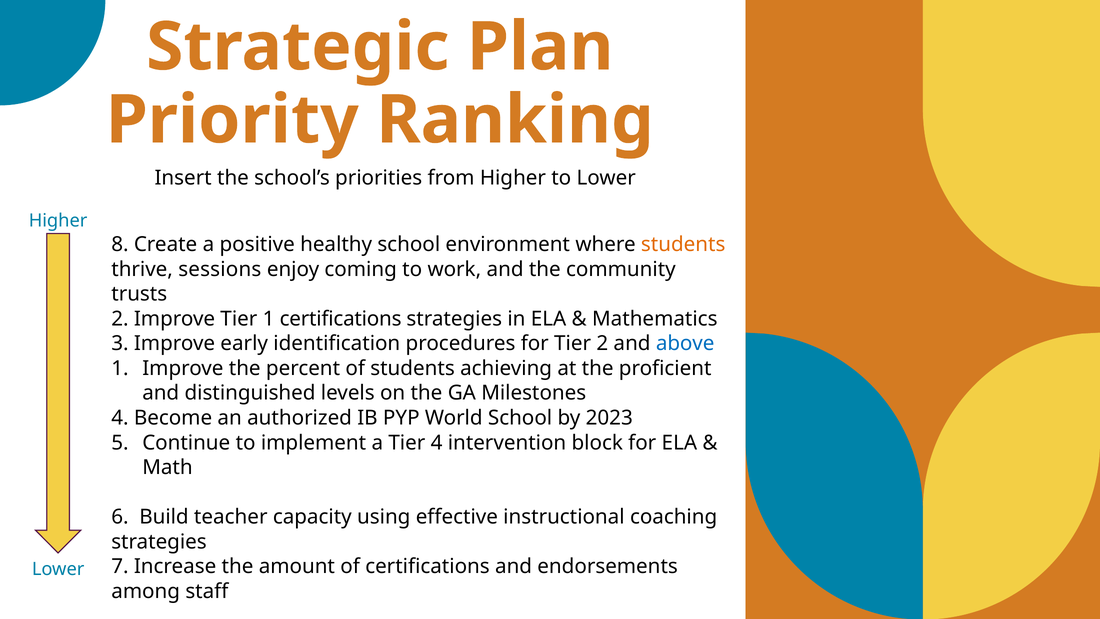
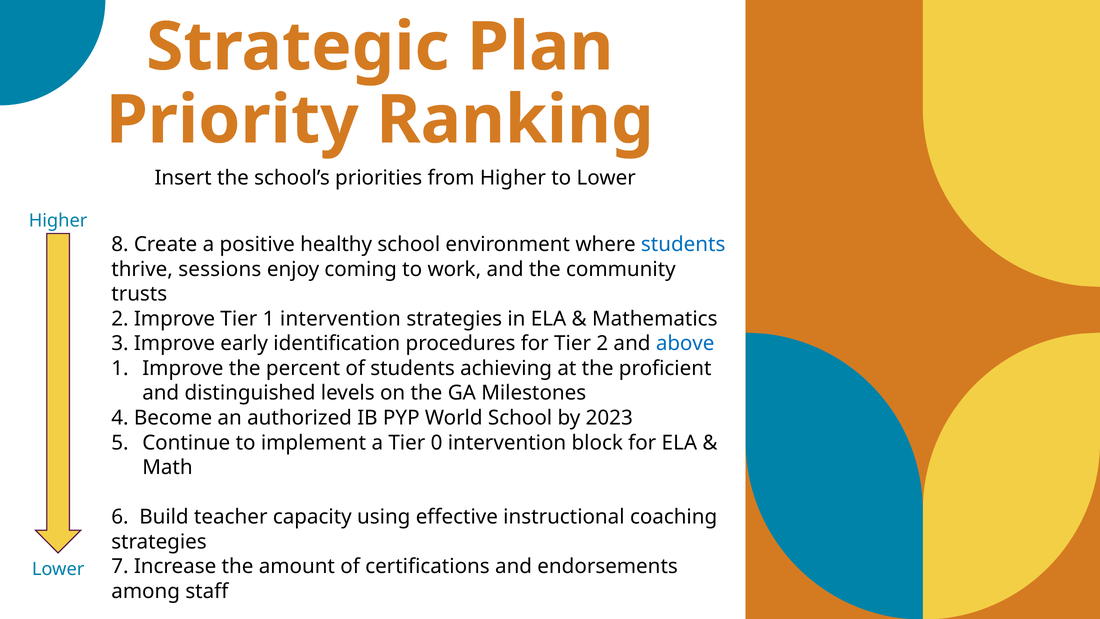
students colour: orange -> blue (683, 245)
1 certifications: certifications -> intervention (340, 319)
Tier 4: 4 -> 0 (437, 443)
